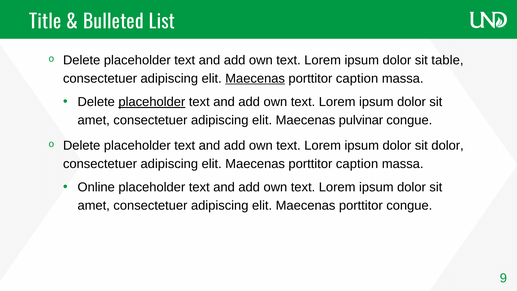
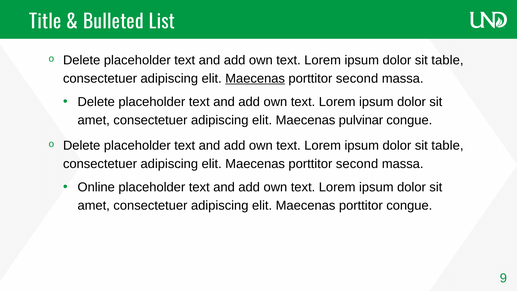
caption: caption -> second (357, 78)
placeholder underline: present -> none (152, 102)
dolor: dolor -> table (447, 146)
caption: caption -> second (357, 164)
